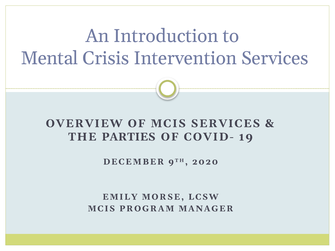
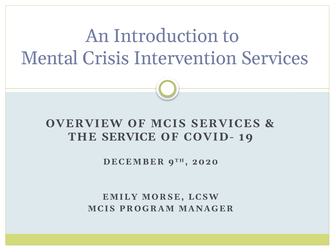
PARTIES: PARTIES -> SERVICE (129, 137)
